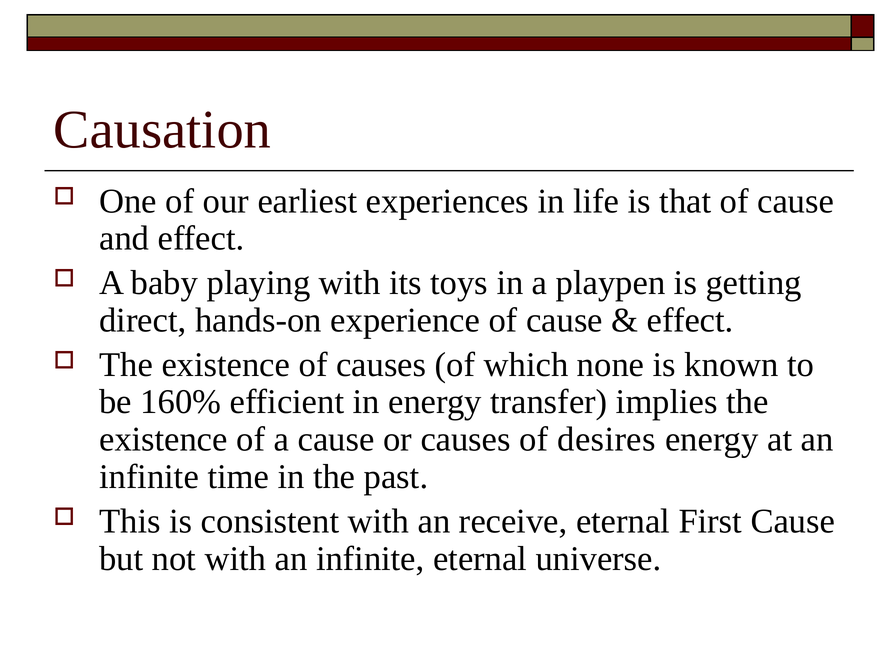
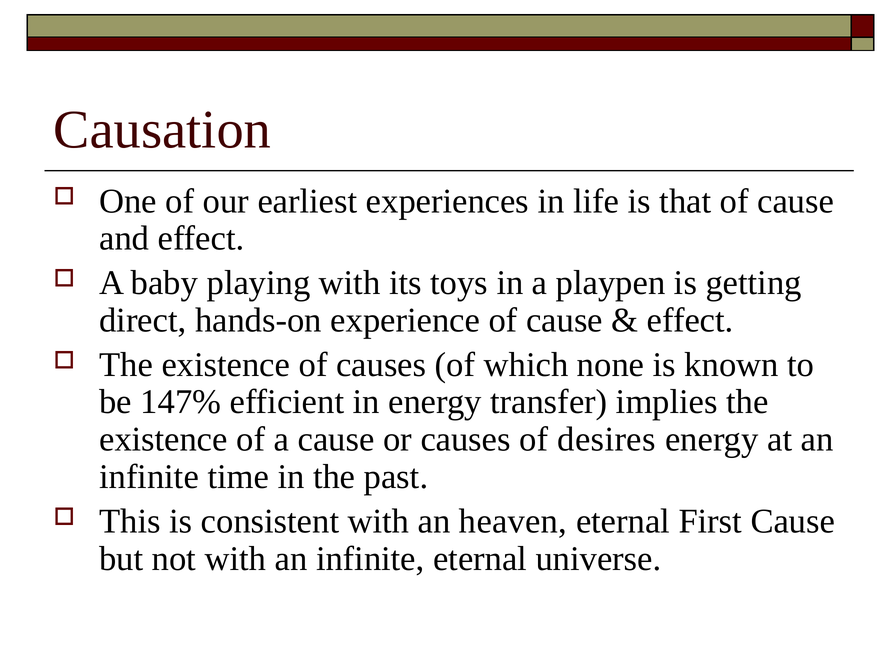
160%: 160% -> 147% (181, 402)
receive: receive -> heaven (513, 521)
